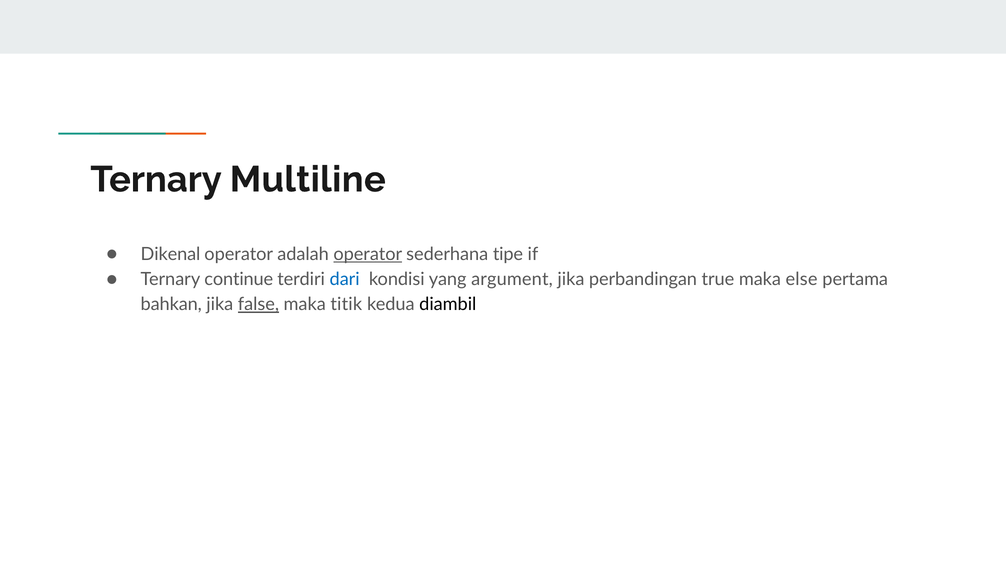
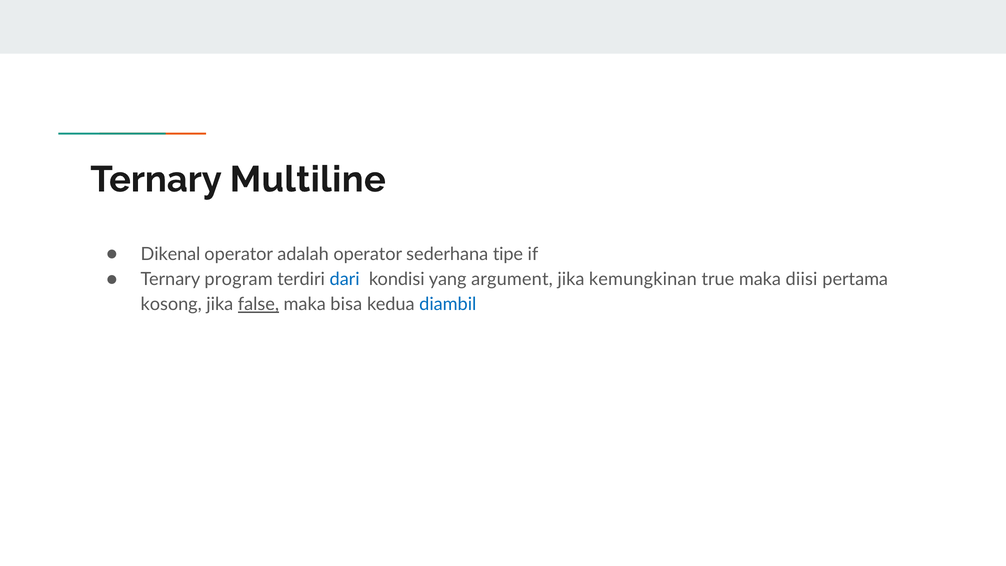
operator underline: present -> none (368, 254)
continue: continue -> program (239, 279)
perbandingan: perbandingan -> kemungkinan (643, 279)
else: else -> diisi (802, 279)
bahkan: bahkan -> kosong (171, 304)
titik: titik -> bisa (346, 304)
diambil colour: black -> blue (448, 304)
